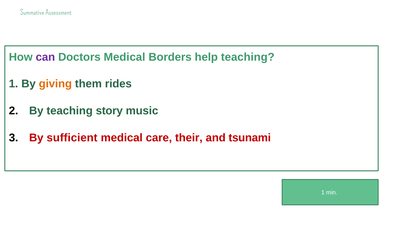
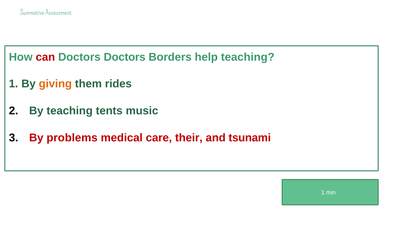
can colour: purple -> red (45, 57)
Doctors Medical: Medical -> Doctors (125, 57)
story: story -> tents (109, 111)
sufficient: sufficient -> problems (72, 138)
